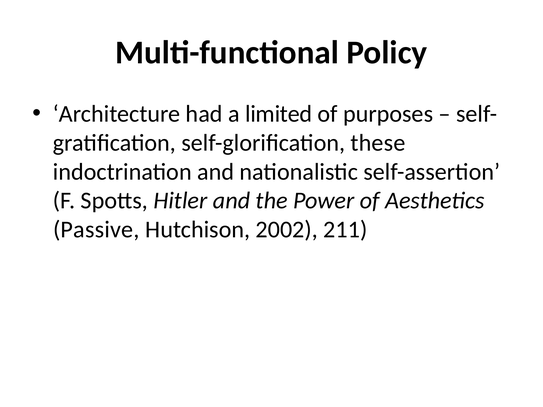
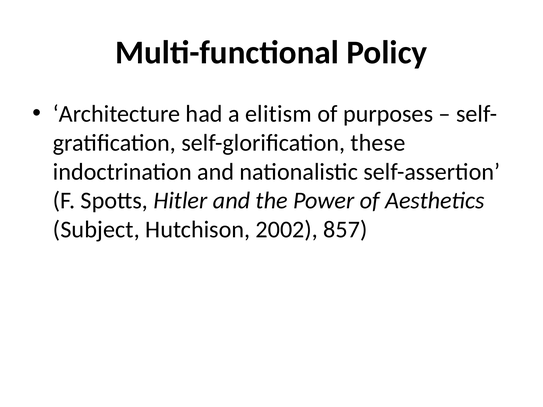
limited: limited -> elitism (278, 114)
Passive: Passive -> Subject (96, 230)
211: 211 -> 857 (345, 230)
